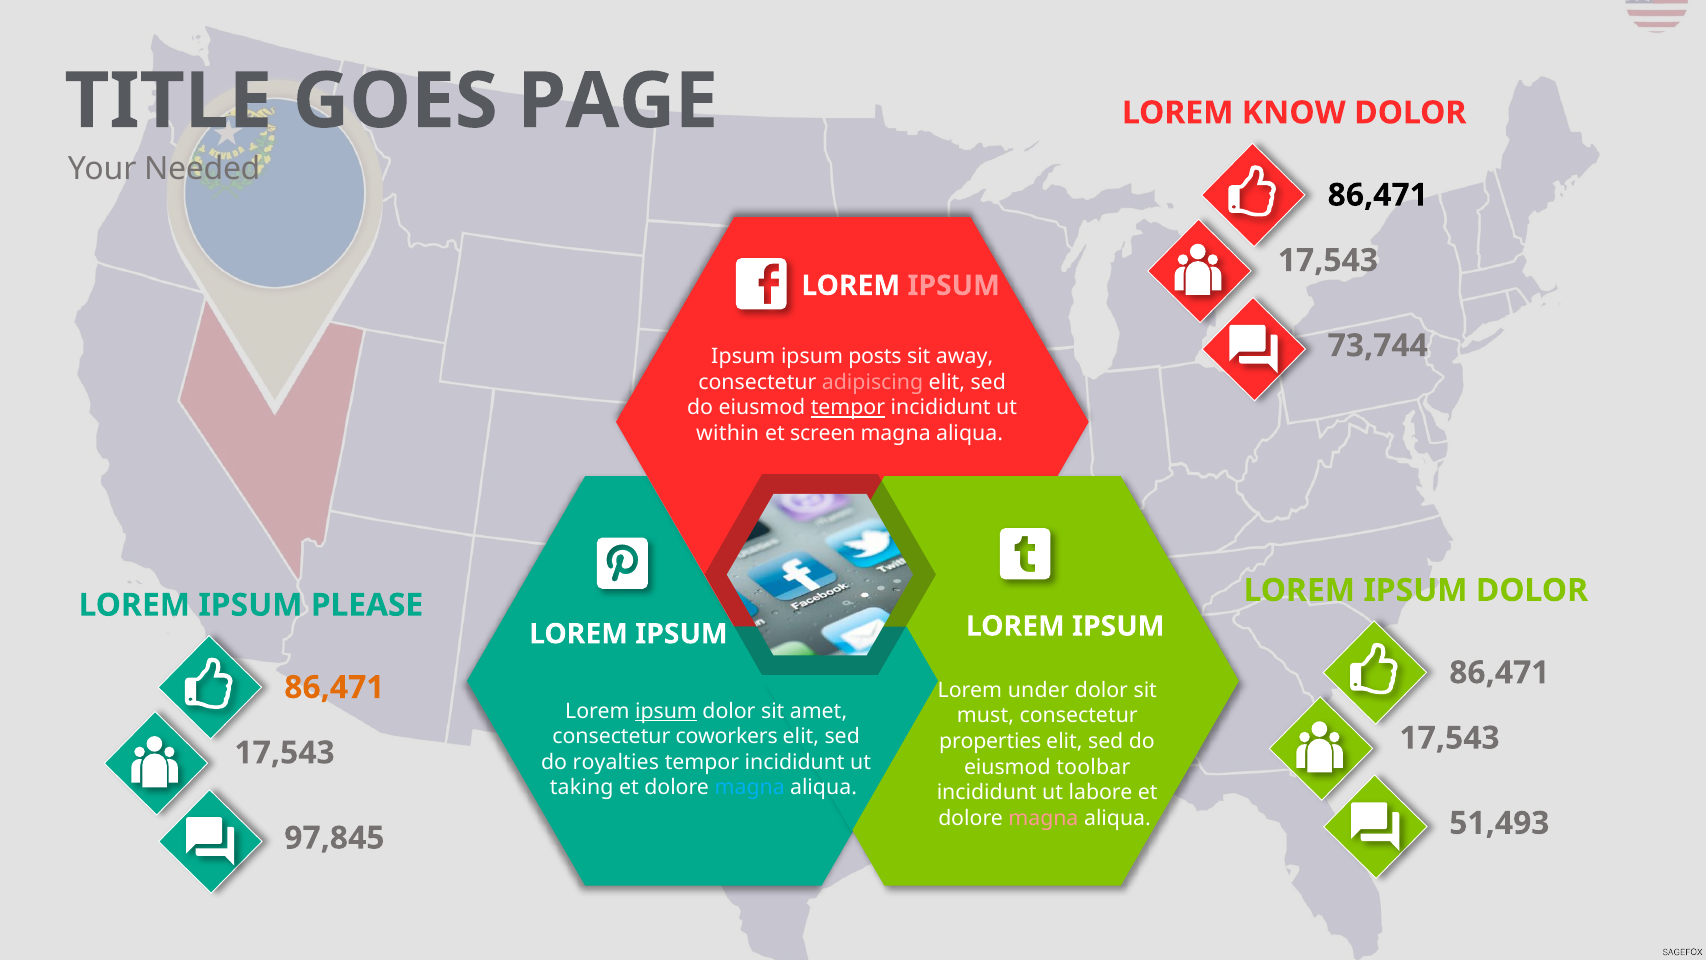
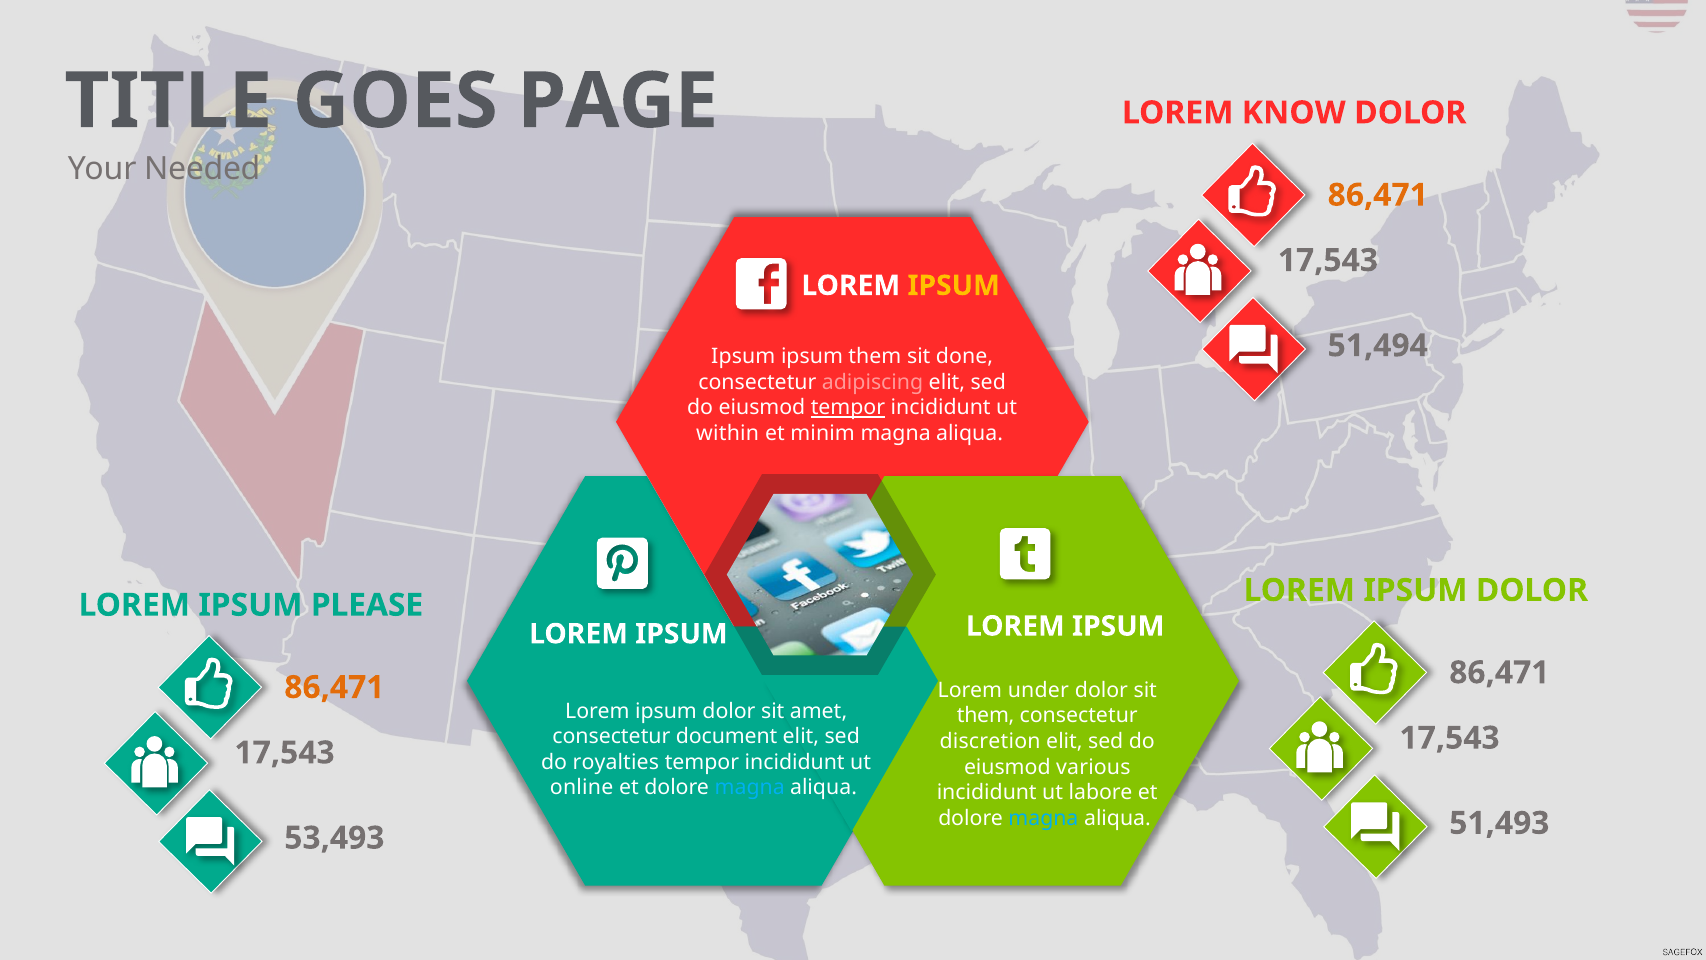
86,471 colour: black -> orange (1378, 195)
IPSUM colour: pink -> yellow (954, 286)
73,744: 73,744 -> 51,494 (1378, 346)
ipsum posts: posts -> them (875, 356)
away: away -> done (964, 356)
screen: screen -> minim (823, 433)
ipsum underline: present -> none (666, 711)
must: must -> them (986, 716)
coworkers: coworkers -> document (727, 736)
properties: properties -> discretion (990, 741)
toolbar: toolbar -> various (1093, 767)
taking: taking -> online (582, 788)
magna colour: pink -> light blue (1043, 818)
97,845: 97,845 -> 53,493 (334, 838)
